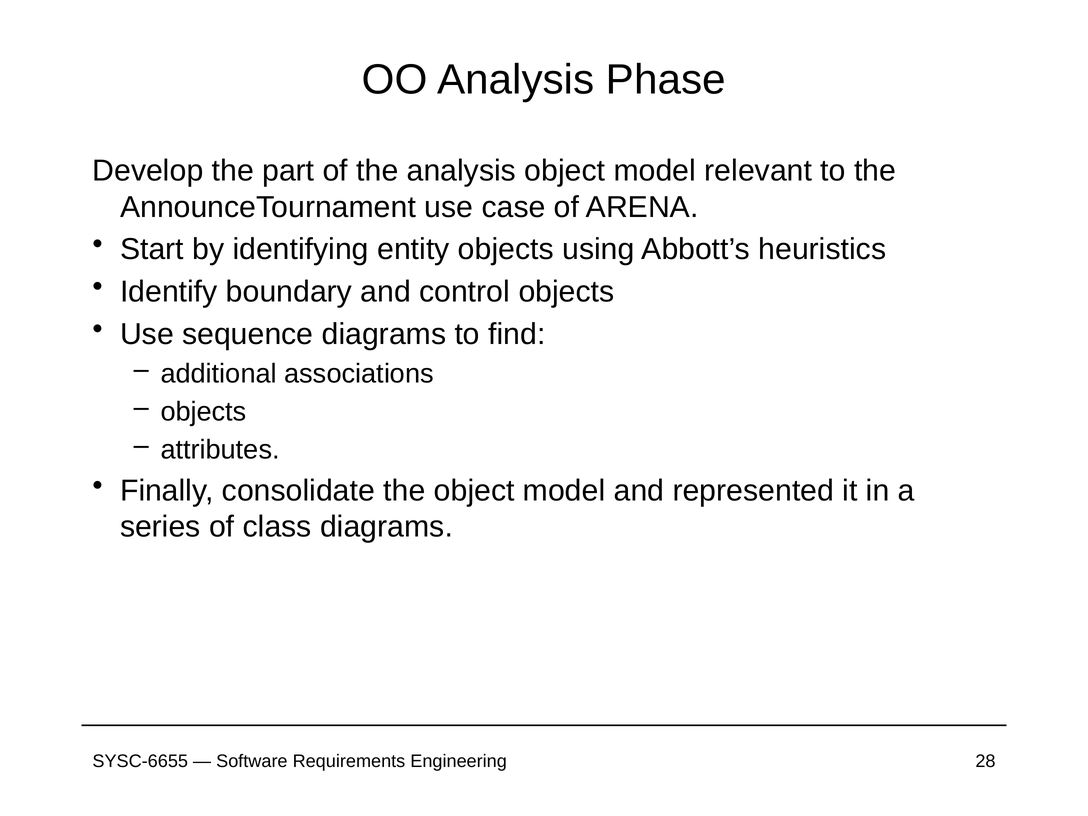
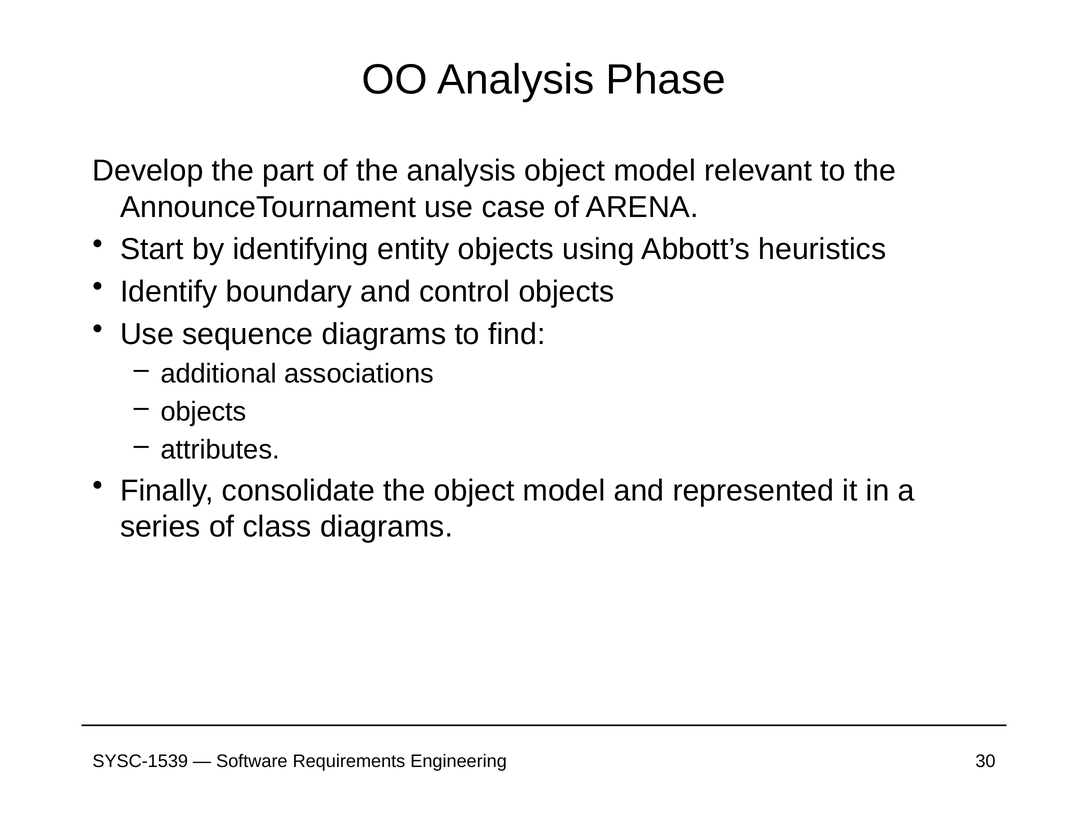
SYSC-6655: SYSC-6655 -> SYSC-1539 (140, 761)
28: 28 -> 30 (985, 761)
